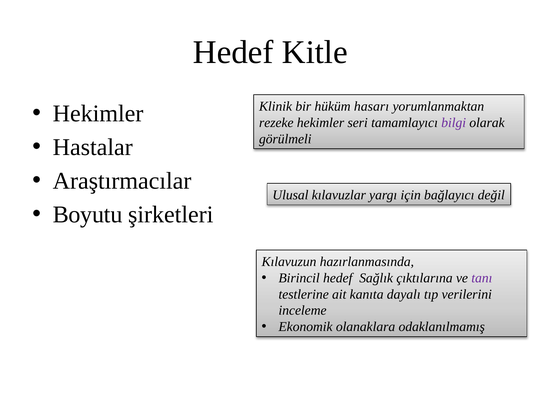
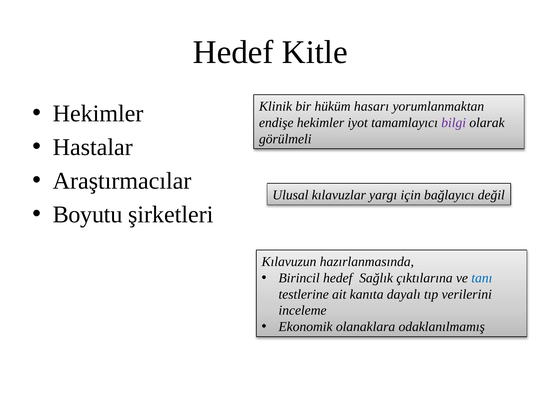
rezeke: rezeke -> endişe (276, 123)
seri: seri -> iyot (358, 123)
tanı colour: purple -> blue (482, 278)
